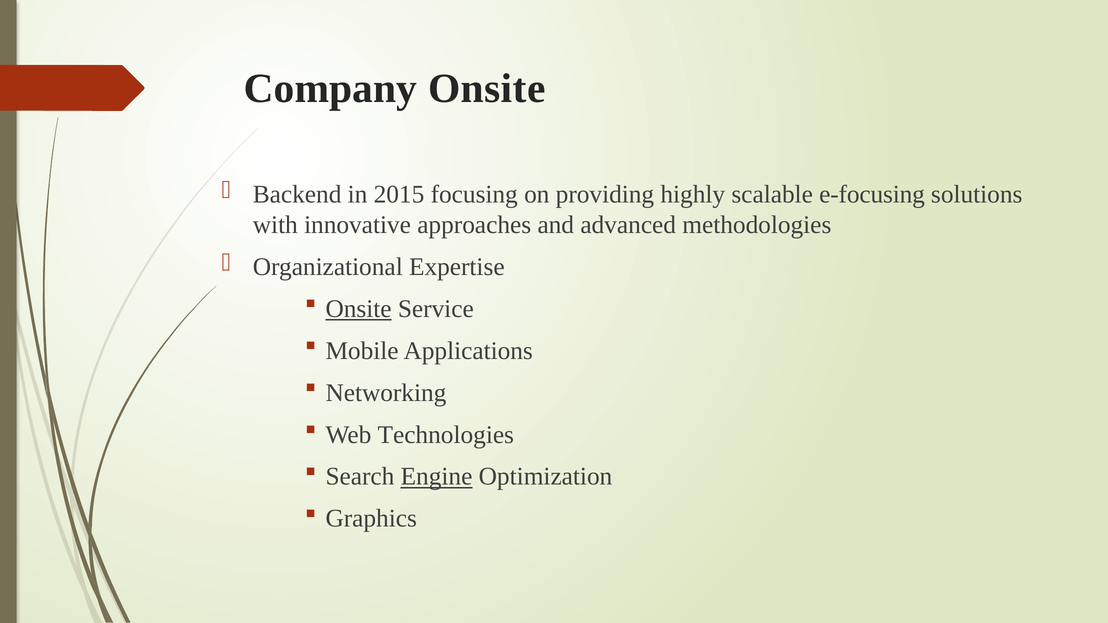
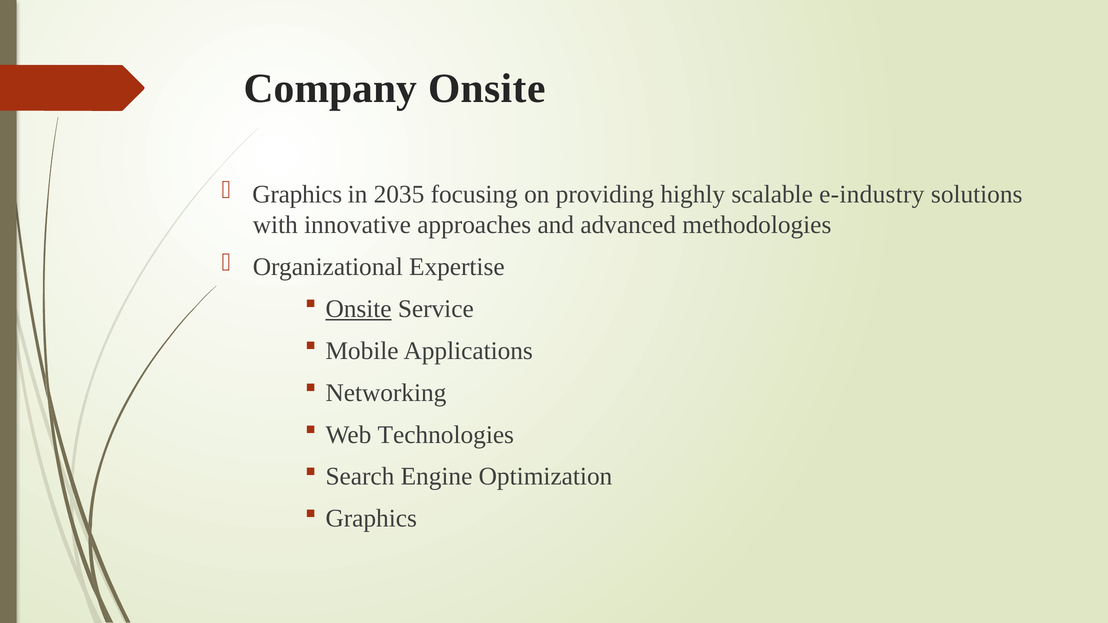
Backend: Backend -> Graphics (297, 194)
2015: 2015 -> 2035 (399, 194)
e-focusing: e-focusing -> e-industry (872, 194)
Engine underline: present -> none (437, 477)
